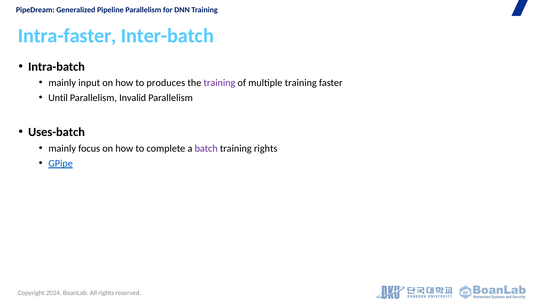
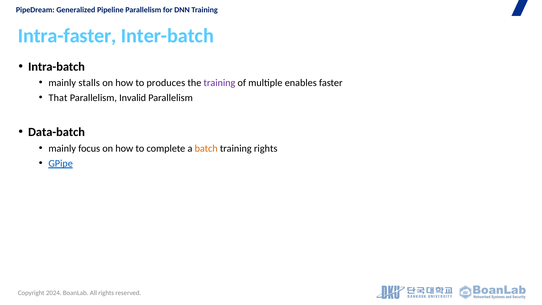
input: input -> stalls (89, 83)
multiple training: training -> enables (301, 83)
Until: Until -> That (58, 98)
Uses-batch: Uses-batch -> Data-batch (57, 132)
batch colour: purple -> orange (206, 148)
